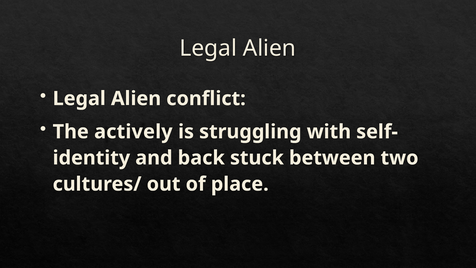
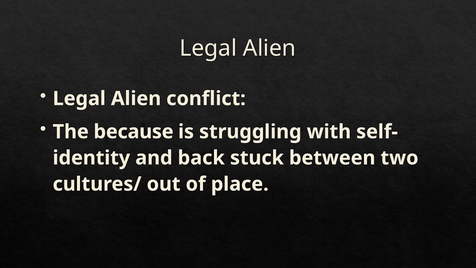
actively: actively -> because (134, 132)
